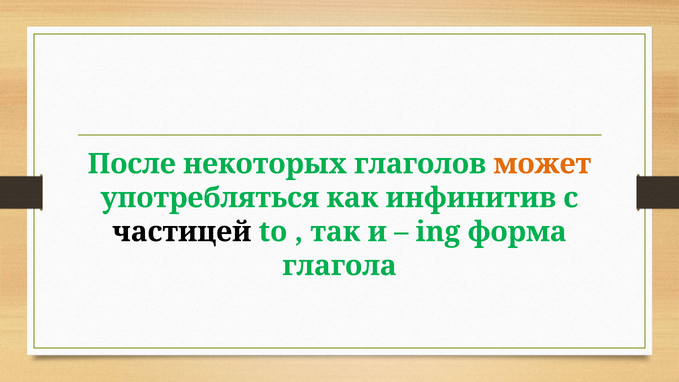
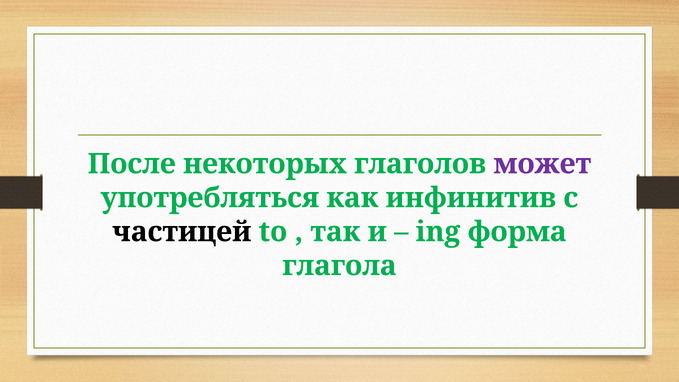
может colour: orange -> purple (542, 164)
